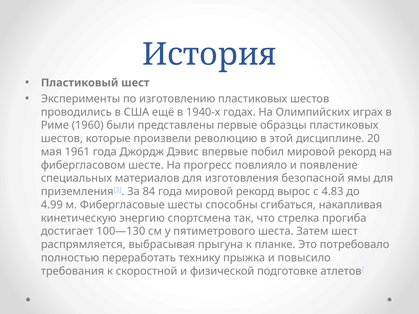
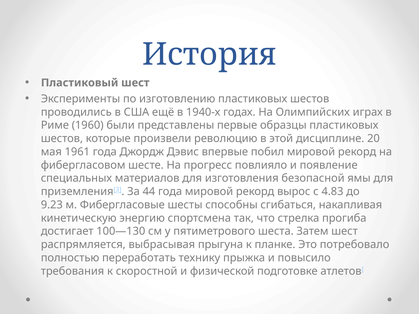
84: 84 -> 44 (149, 192)
4.99: 4.99 -> 9.23 (52, 205)
